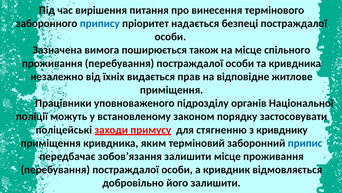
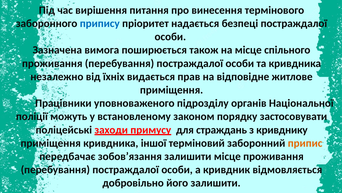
стягненню: стягненню -> страждань (222, 129)
яким: яким -> іншої (154, 143)
припис colour: blue -> orange (305, 143)
